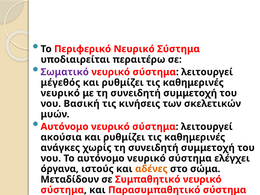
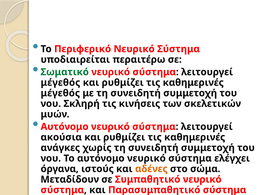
Σωματικό colour: purple -> green (65, 72)
νευρικό: νευρικό -> μέγεθός (60, 93)
Βασική: Βασική -> Σκληρή (82, 104)
